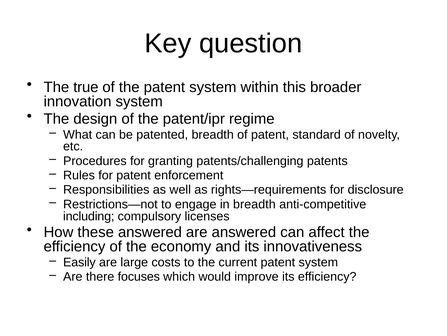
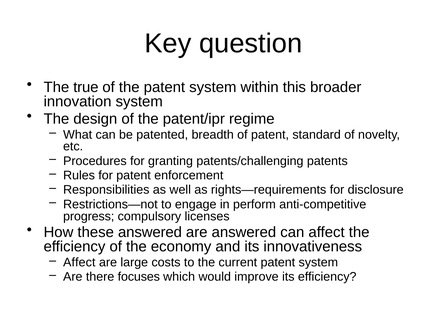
in breadth: breadth -> perform (254, 204)
including: including -> progress (89, 216)
Easily: Easily -> Affect (79, 262)
